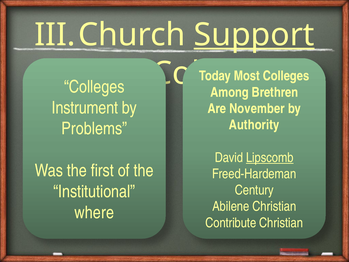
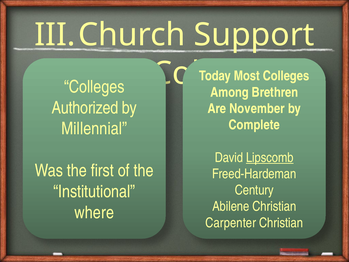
Support underline: present -> none (254, 35)
Instrument: Instrument -> Authorized (85, 108)
Authority: Authority -> Complete (254, 125)
Problems: Problems -> Millennial (94, 129)
Contribute: Contribute -> Carpenter (231, 223)
